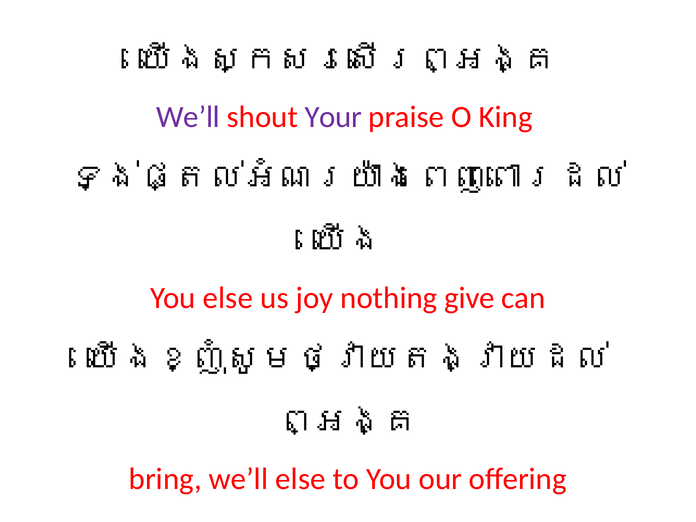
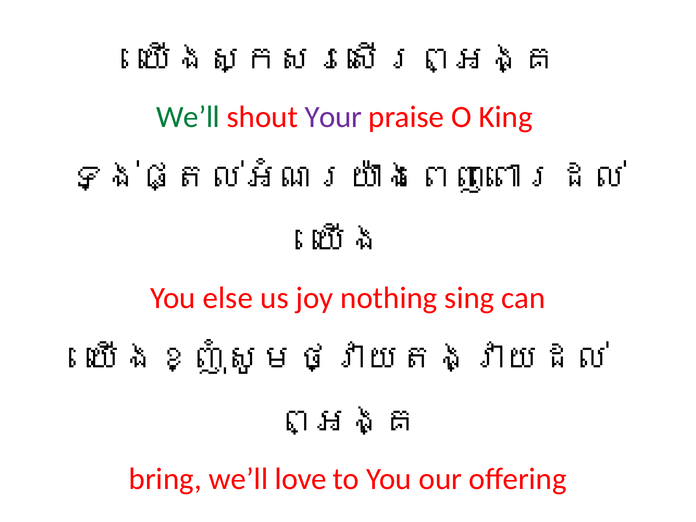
We’ll colour: purple -> green (188, 117)
give: give -> sing (469, 298)
we’ll else: else -> love (301, 479)
